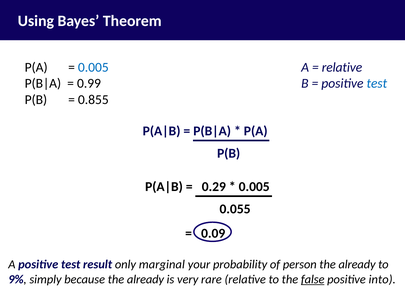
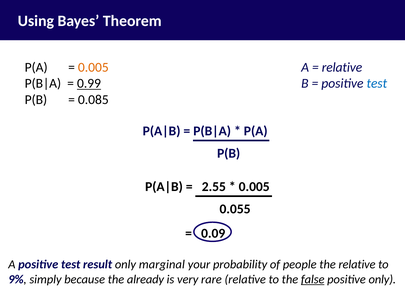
0.005 colour: blue -> orange (93, 67)
0.99 underline: none -> present (89, 83)
0.855: 0.855 -> 0.085 (93, 100)
0.29: 0.29 -> 2.55 (214, 187)
person: person -> people (300, 264)
already: already -> relative (357, 264)
positive into: into -> only (382, 279)
